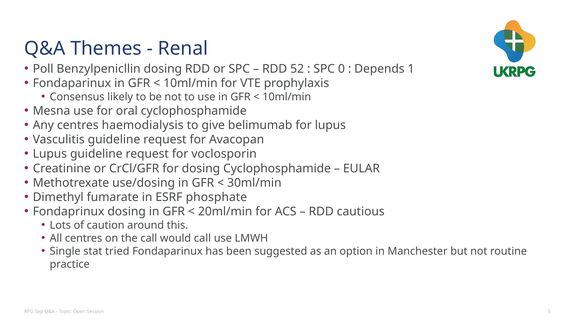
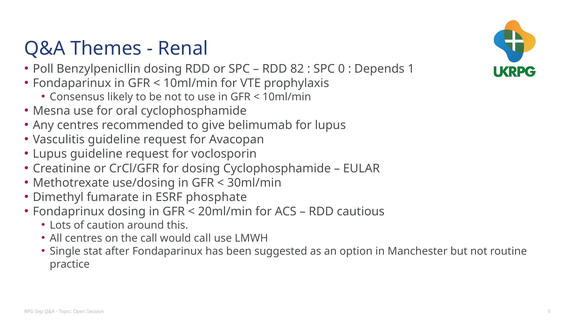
52: 52 -> 82 (297, 69)
haemodialysis: haemodialysis -> recommended (143, 125)
tried: tried -> after (117, 251)
